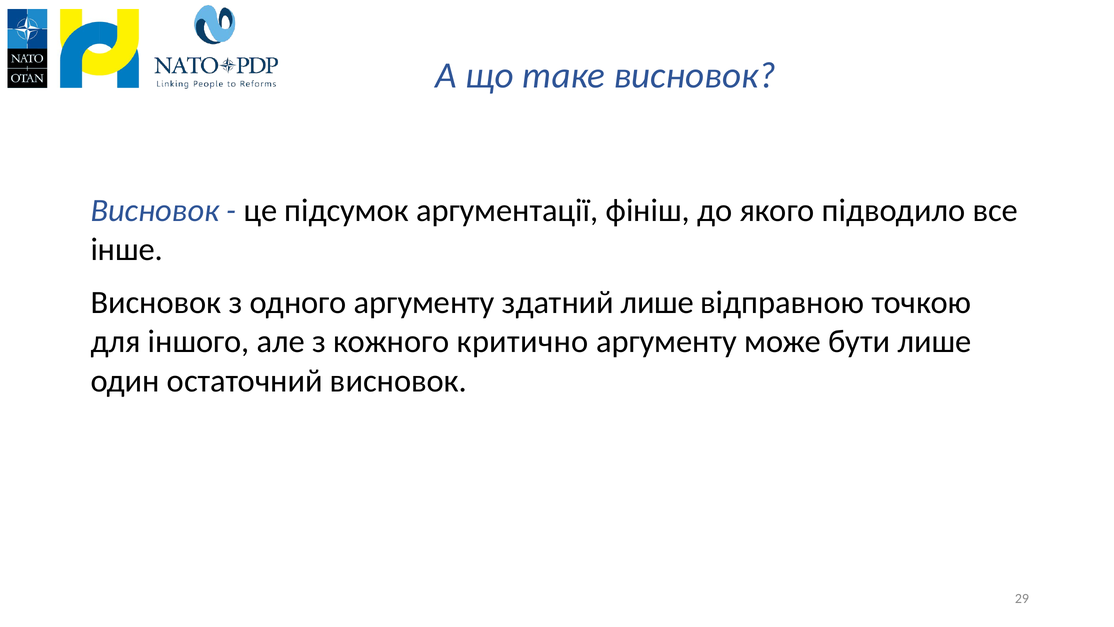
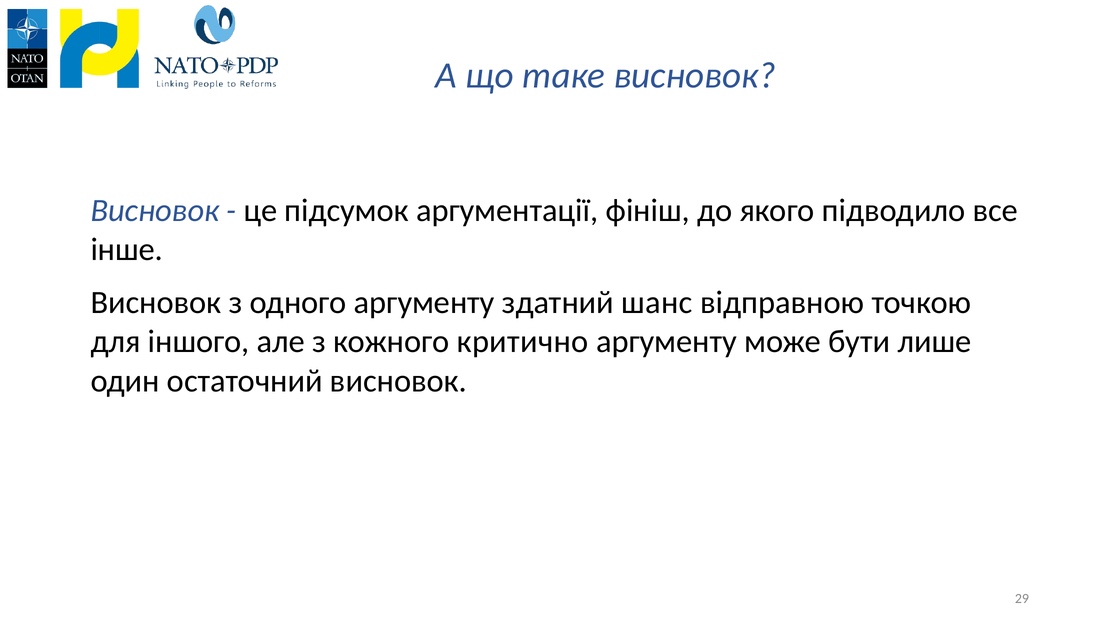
здатний лише: лише -> шанс (657, 303)
